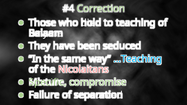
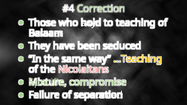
died: died -> says (91, 23)
Smyrna: Smyrna -> Forever (46, 33)
…Teaching colour: light blue -> yellow (138, 59)
